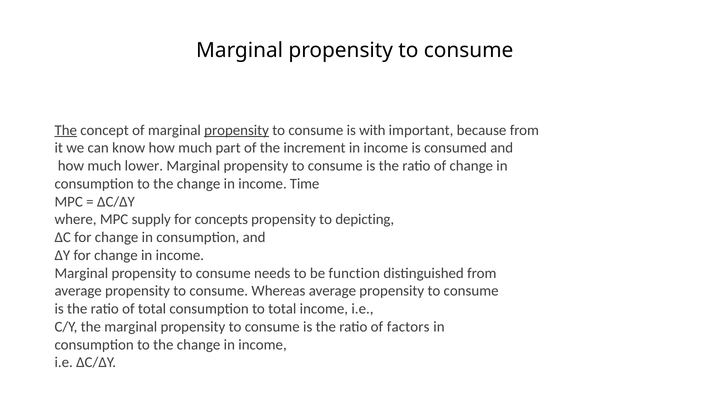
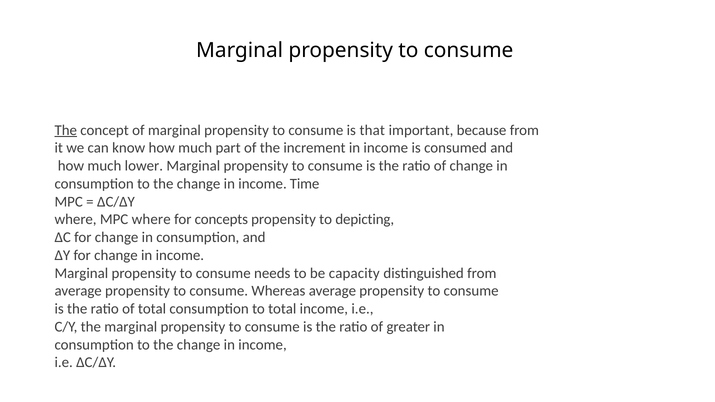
propensity underline: present -> none (237, 130)
with: with -> that (372, 130)
MPC supply: supply -> where (151, 220)
function: function -> capacity (354, 273)
factors: factors -> greater (408, 327)
